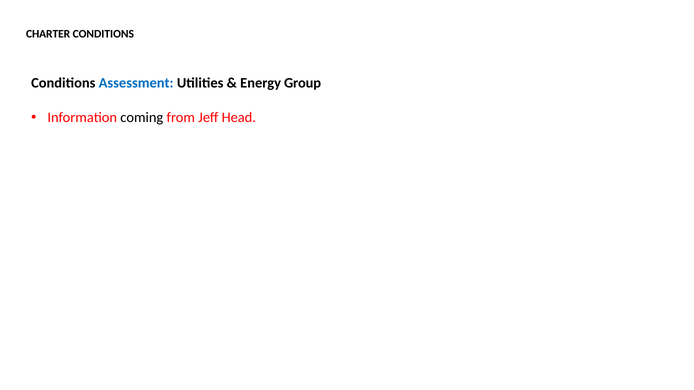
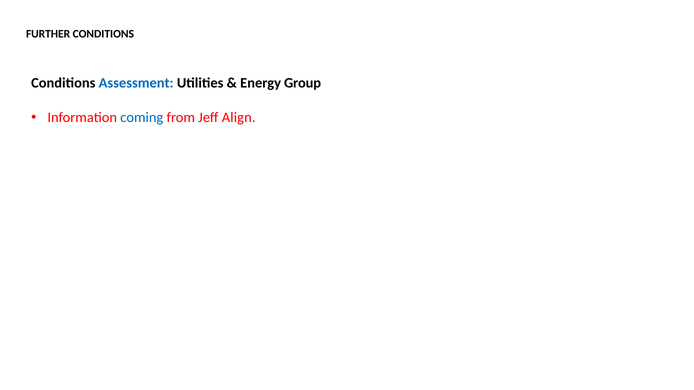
CHARTER: CHARTER -> FURTHER (48, 34)
coming colour: black -> blue (142, 118)
Head: Head -> Align (239, 118)
